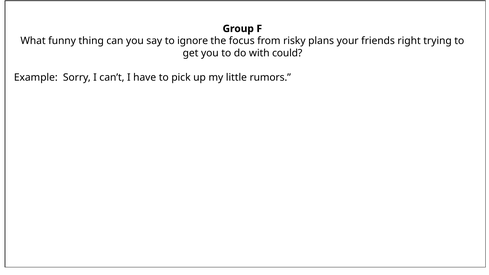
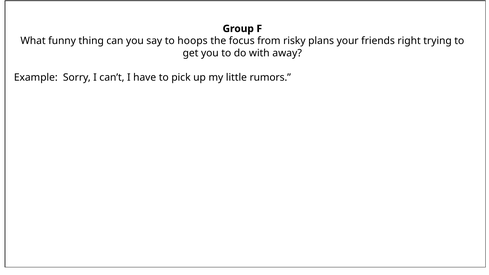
ignore: ignore -> hoops (193, 41)
could: could -> away (287, 53)
